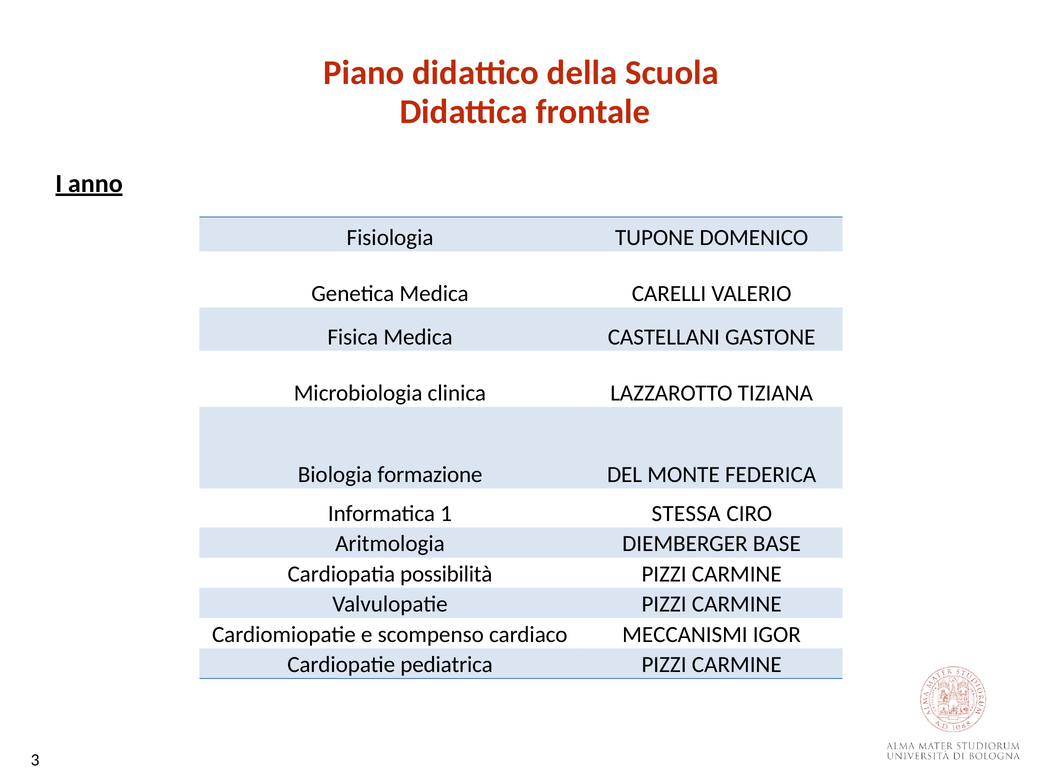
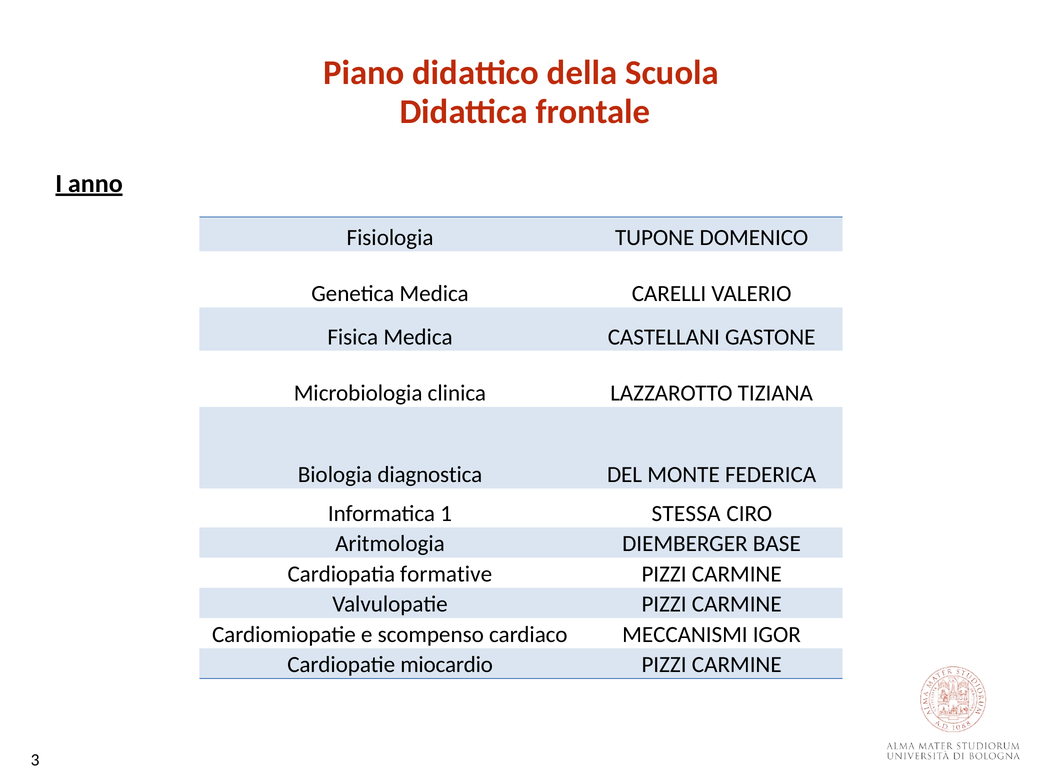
formazione: formazione -> diagnostica (430, 475)
possibilità: possibilità -> formative (446, 574)
pediatrica: pediatrica -> miocardio (447, 665)
